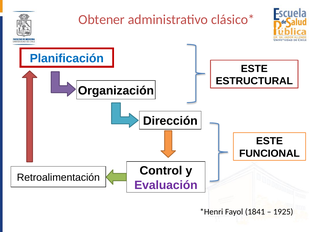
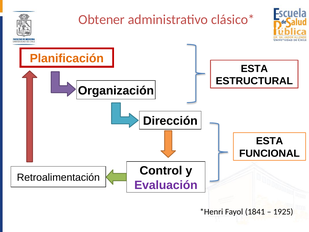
Planificación colour: blue -> orange (67, 58)
ESTE: ESTE -> ESTA (254, 69)
ESTE: ESTE -> ESTA (270, 141)
